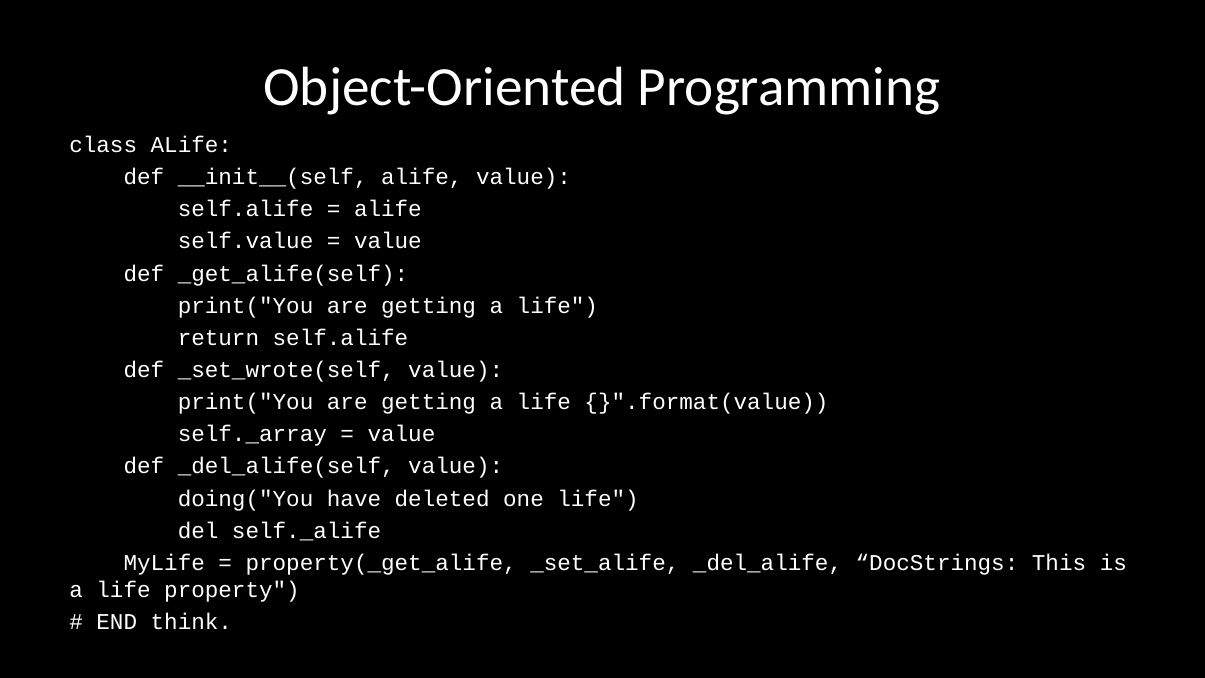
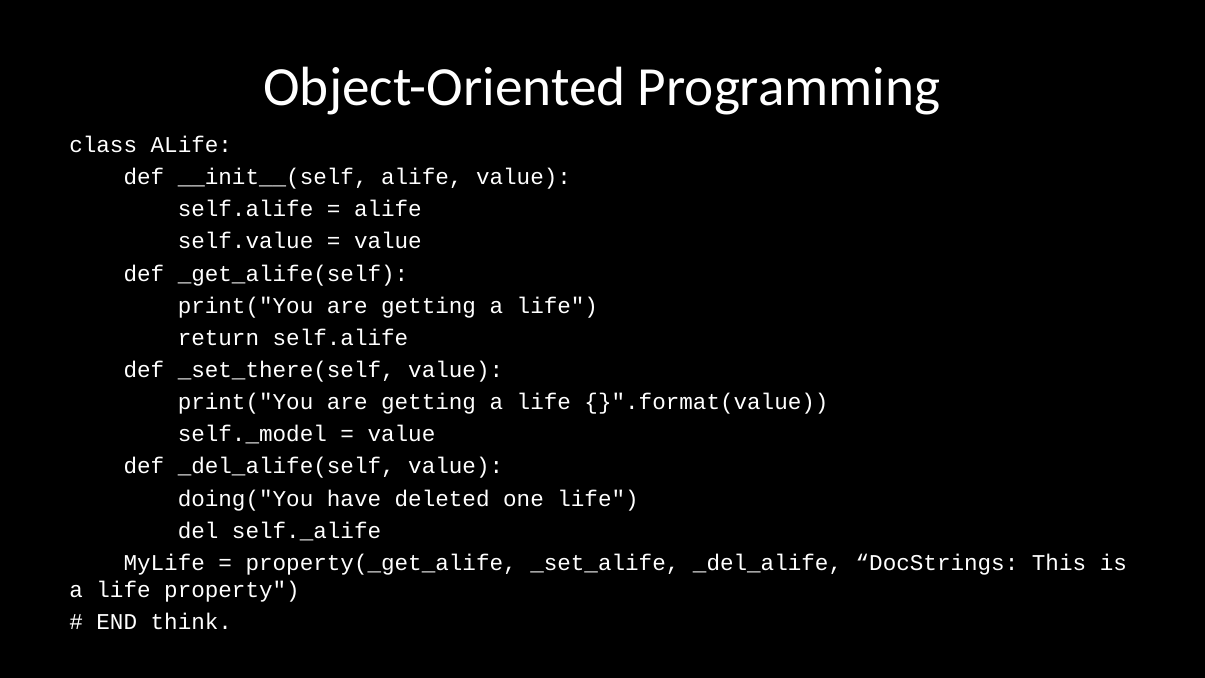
_set_wrote(self: _set_wrote(self -> _set_there(self (286, 370)
self._array: self._array -> self._model (252, 434)
